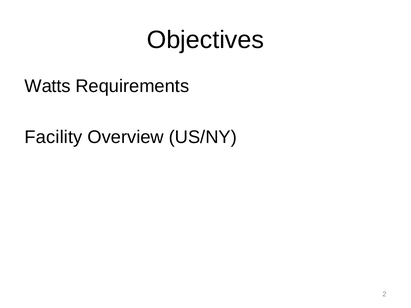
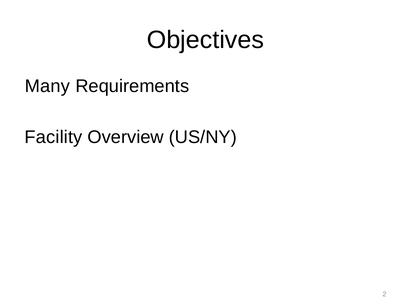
Watts: Watts -> Many (47, 86)
